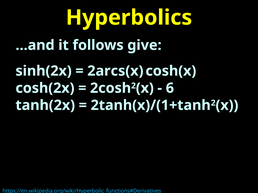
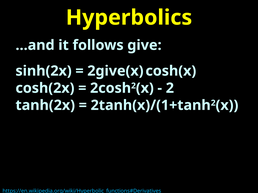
2arcs(x: 2arcs(x -> 2give(x (115, 71)
6: 6 -> 2 (170, 88)
